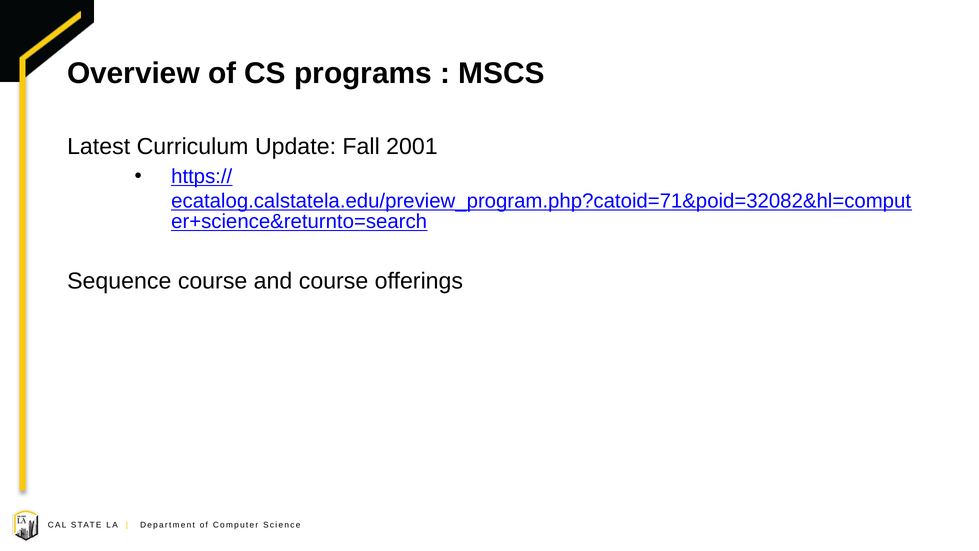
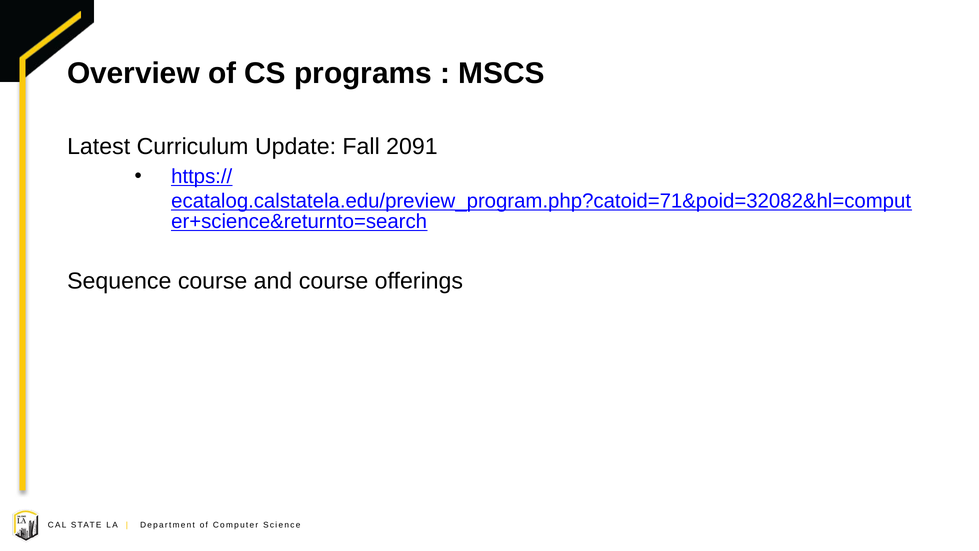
2001: 2001 -> 2091 (412, 147)
